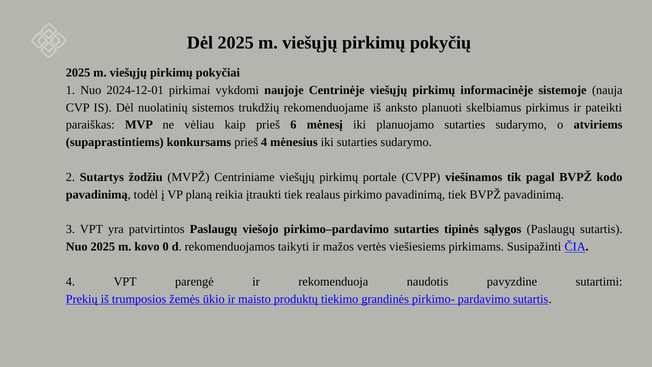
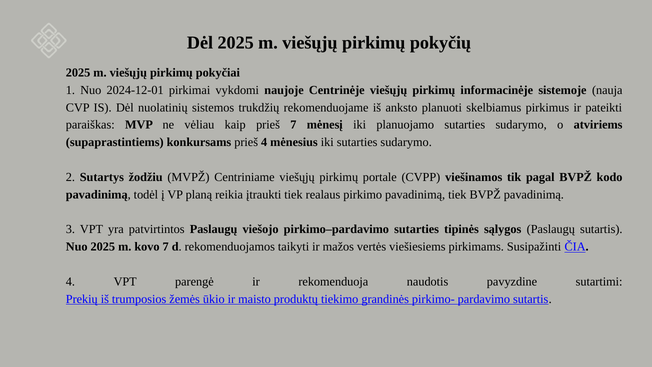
prieš 6: 6 -> 7 (293, 125)
kovo 0: 0 -> 7 (166, 247)
